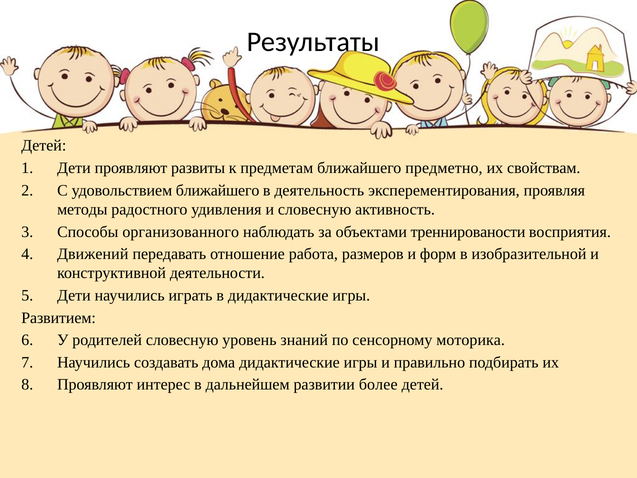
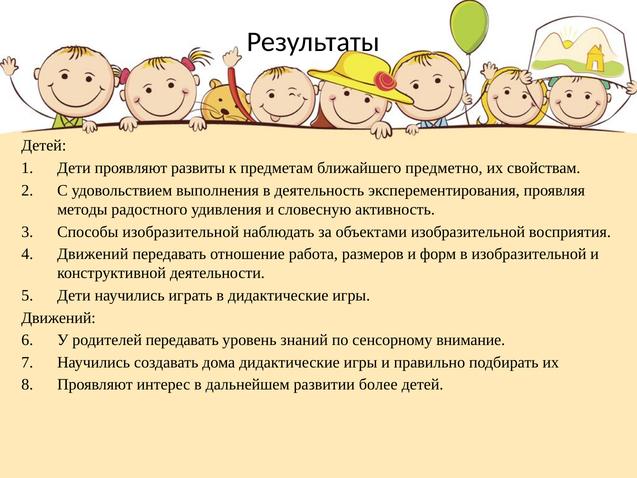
удовольствием ближайшего: ближайшего -> выполнения (218, 190)
Способы организованного: организованного -> изобразительной (181, 232)
объектами треннированости: треннированости -> изобразительной (468, 232)
Развитием: Развитием -> Движений (59, 318)
родителей словесную: словесную -> передавать (182, 340)
моторика: моторика -> внимание (471, 340)
